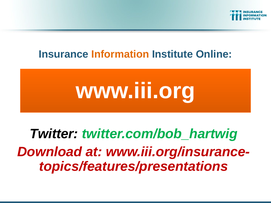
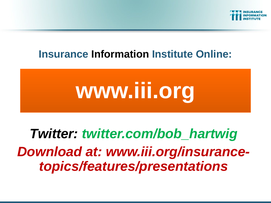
Information colour: orange -> black (120, 54)
